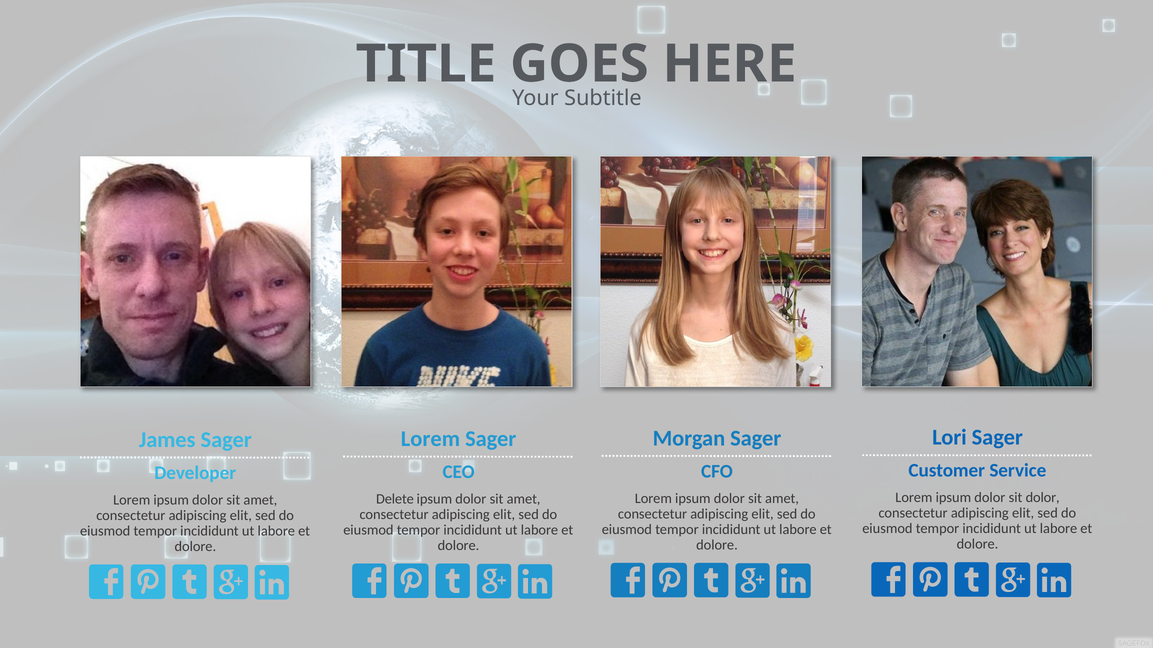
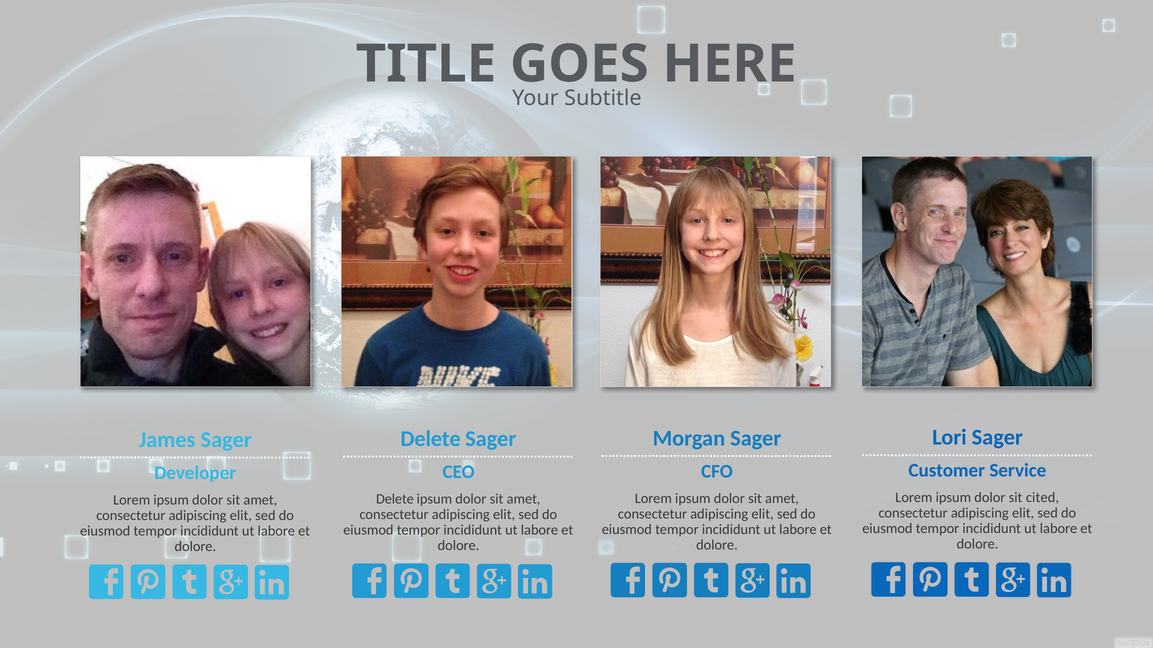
Lorem: Lorem -> Delete (431, 439)
sit dolor: dolor -> cited (1042, 498)
